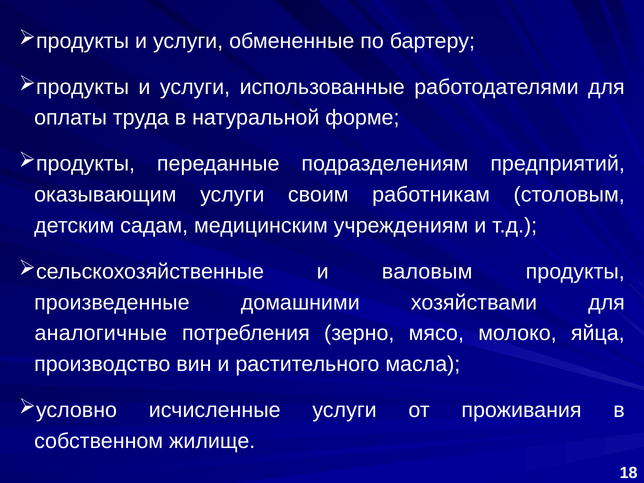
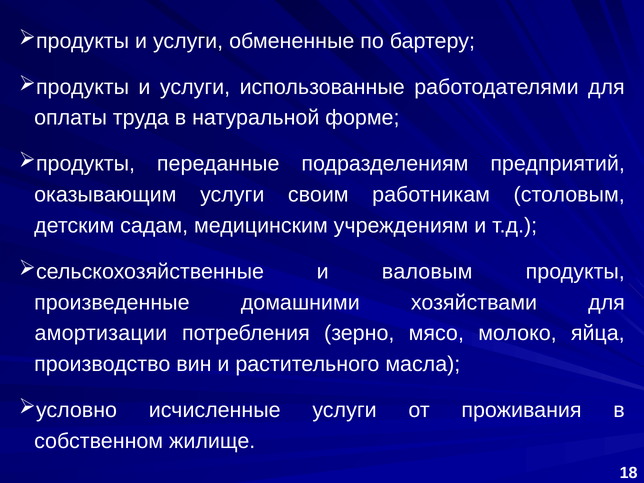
аналогичные: аналогичные -> амортизации (101, 333)
